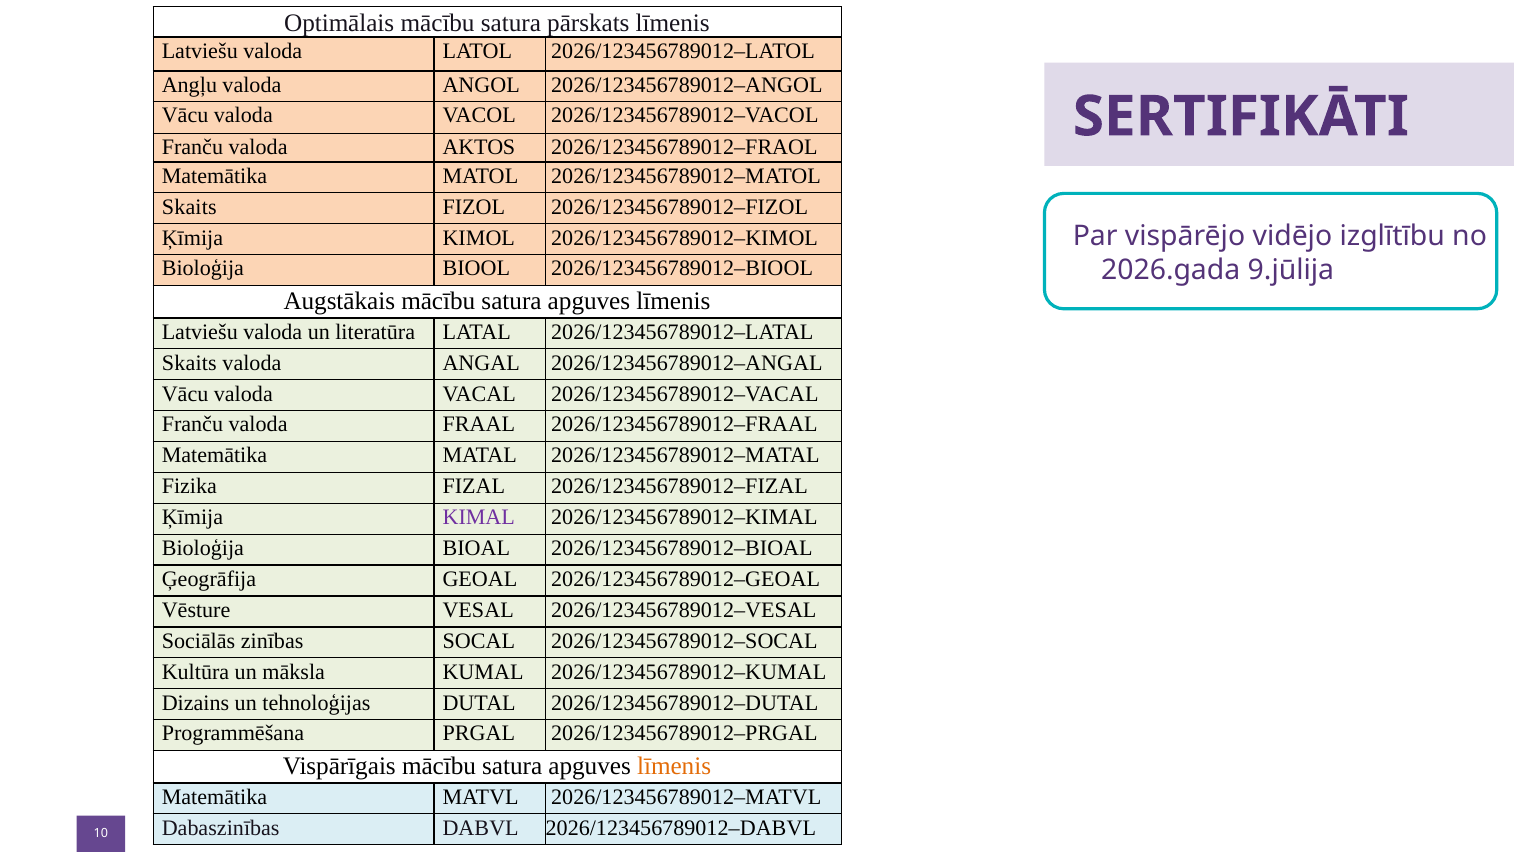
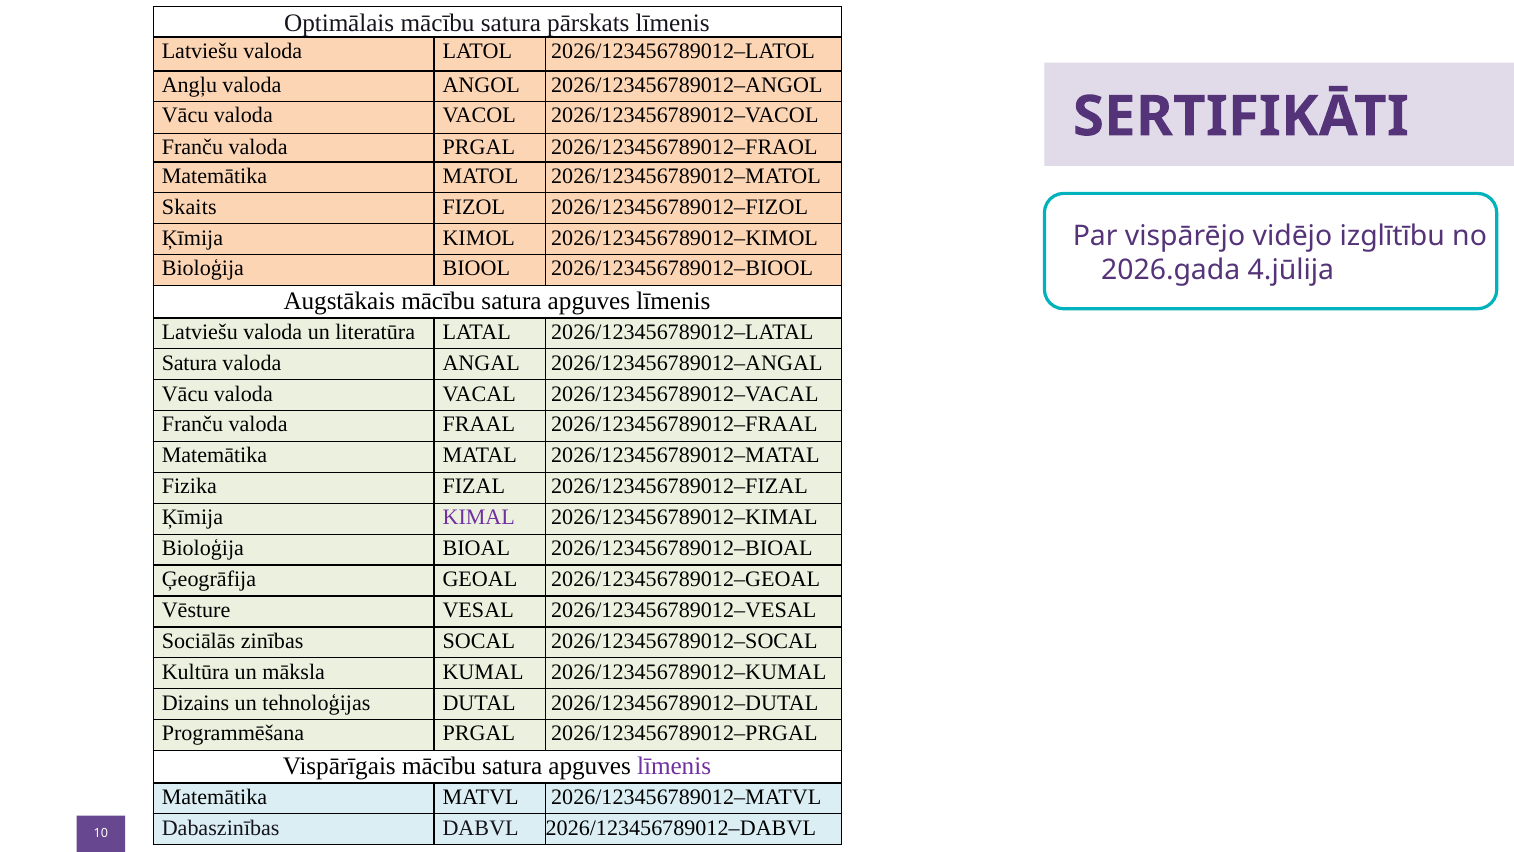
valoda AKTOS: AKTOS -> PRGAL (479, 147)
9.jūlija: 9.jūlija -> 4.jūlija (1291, 270)
Skaits: Skaits -> Satura (190, 363)
līmenis colour: orange -> purple (674, 766)
